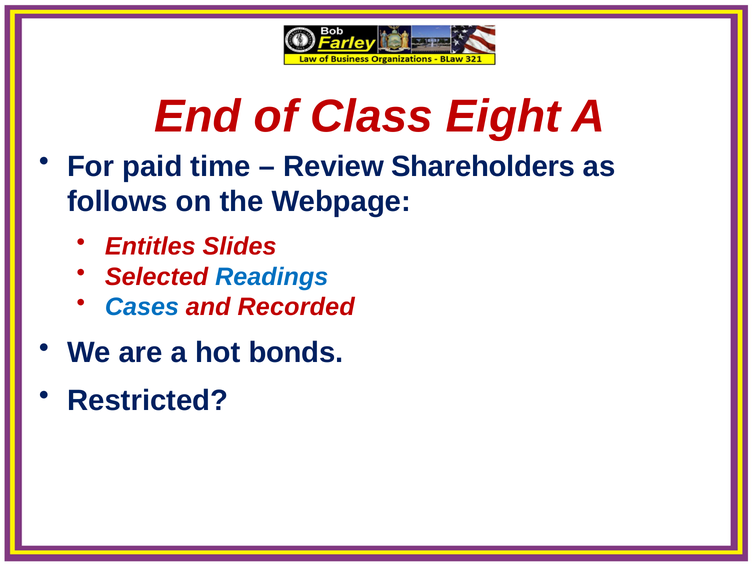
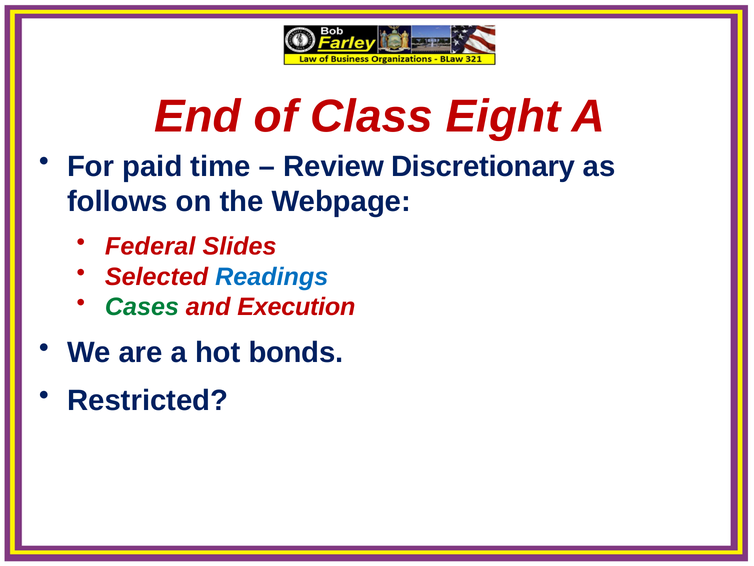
Shareholders: Shareholders -> Discretionary (483, 166)
Entitles: Entitles -> Federal (150, 246)
Cases colour: blue -> green (142, 307)
Recorded: Recorded -> Execution (296, 307)
